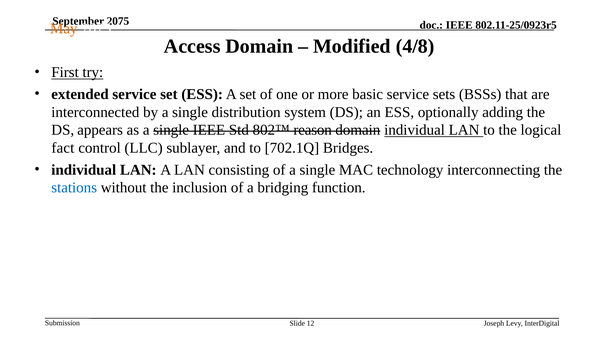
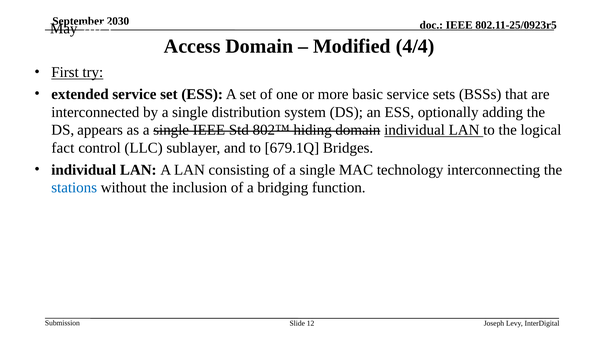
2075: 2075 -> 2030 (118, 21)
May colour: orange -> black (64, 29)
4/8: 4/8 -> 4/4 (415, 46)
reason: reason -> hiding (313, 130)
702.1Q: 702.1Q -> 679.1Q (292, 148)
